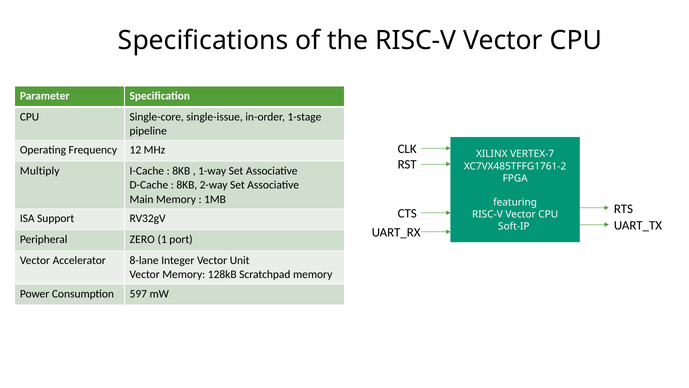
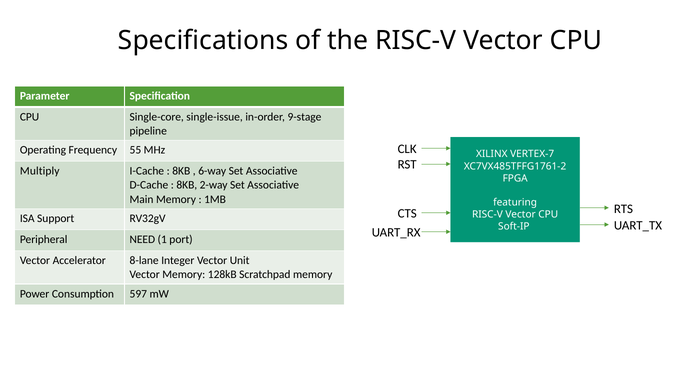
1-stage: 1-stage -> 9-stage (304, 117)
12: 12 -> 55 (135, 150)
1-way: 1-way -> 6-way (212, 171)
ZERO: ZERO -> NEED (142, 239)
